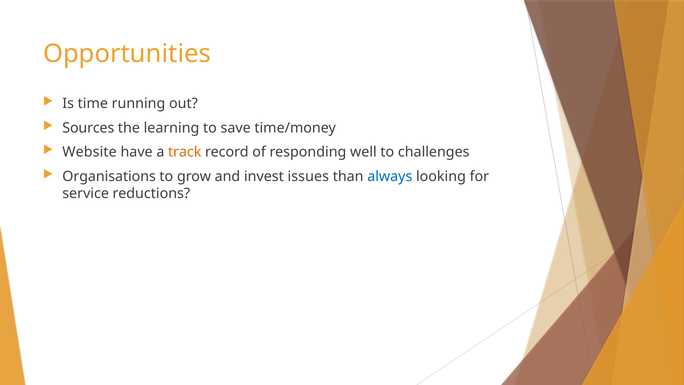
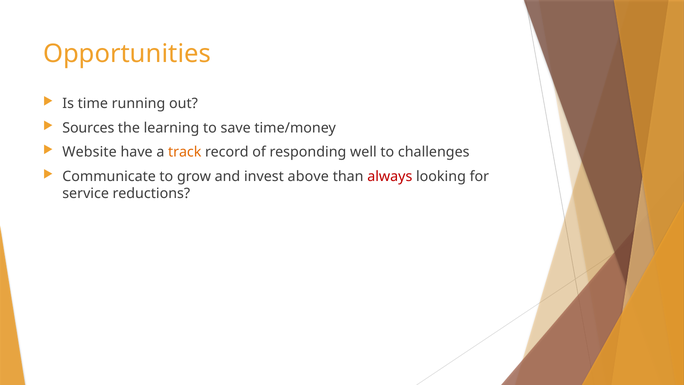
Organisations: Organisations -> Communicate (109, 176)
issues: issues -> above (308, 176)
always colour: blue -> red (390, 176)
